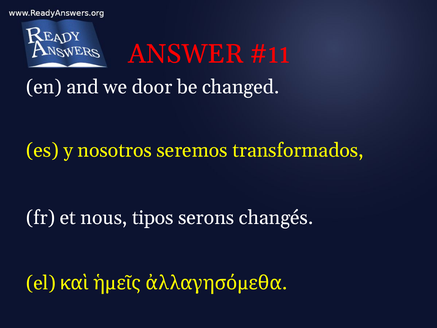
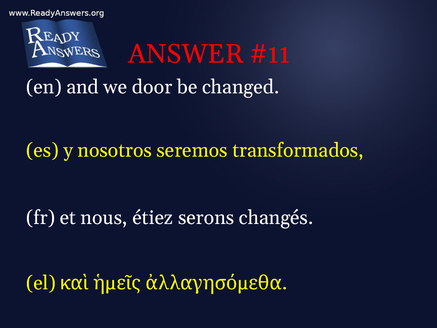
tipos: tipos -> étiez (153, 218)
